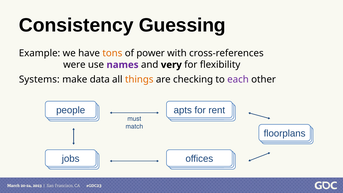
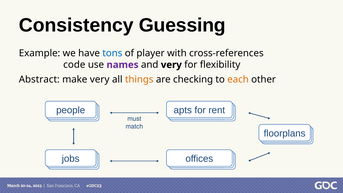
tons colour: orange -> blue (112, 53)
power: power -> player (151, 53)
were: were -> code (74, 65)
Systems: Systems -> Abstract (39, 79)
make data: data -> very (100, 79)
each colour: purple -> orange (238, 79)
